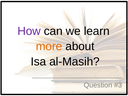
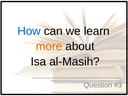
How colour: purple -> blue (29, 31)
